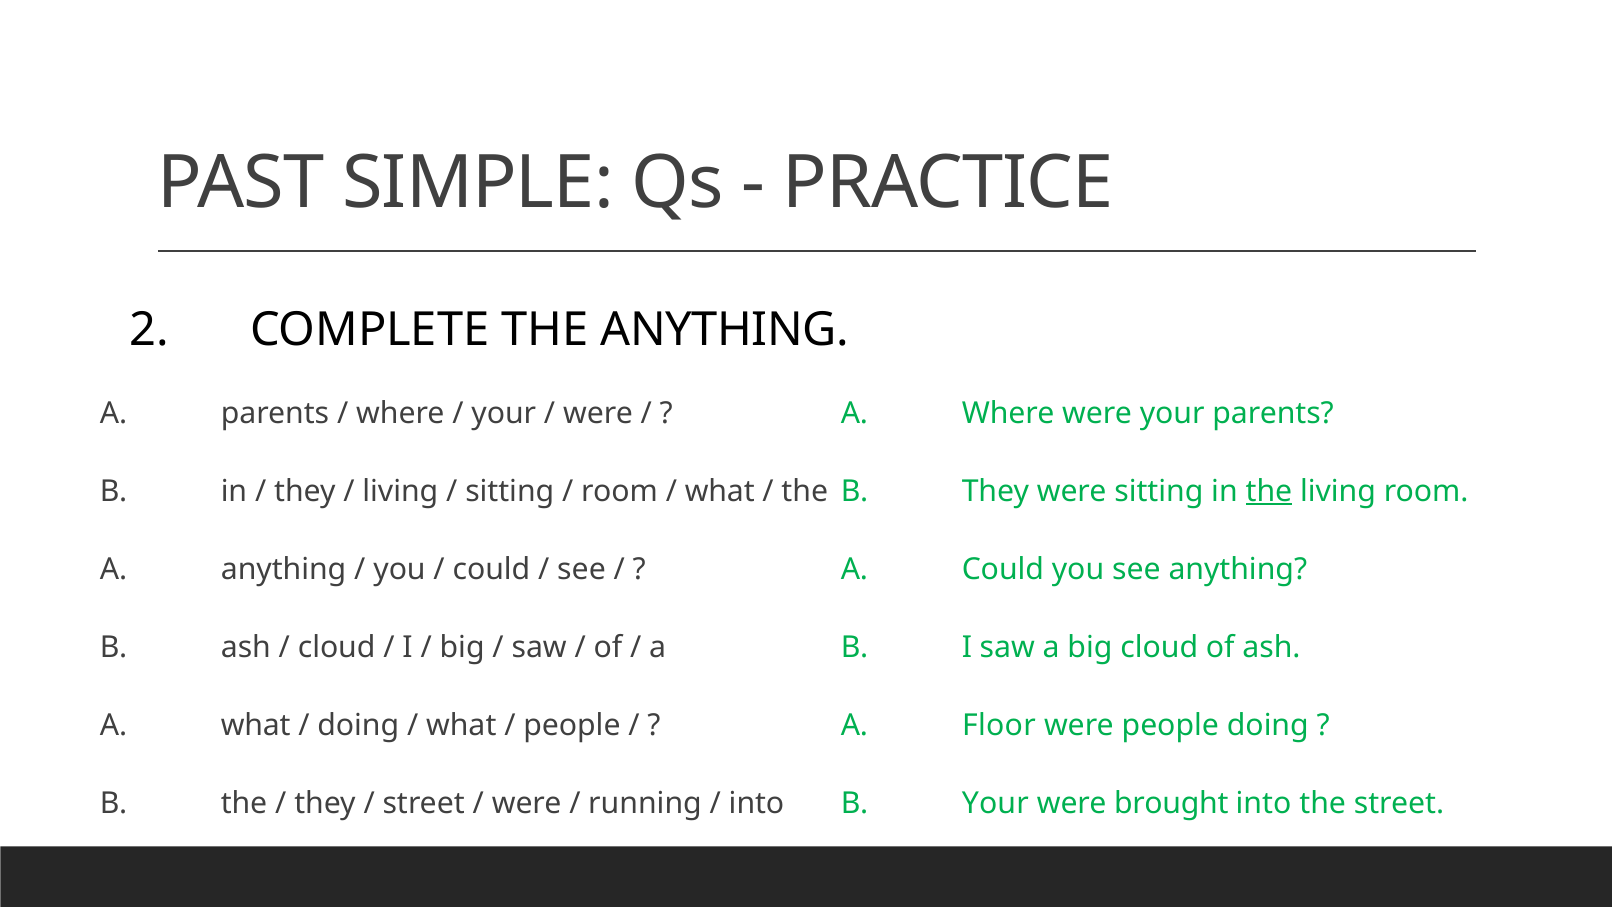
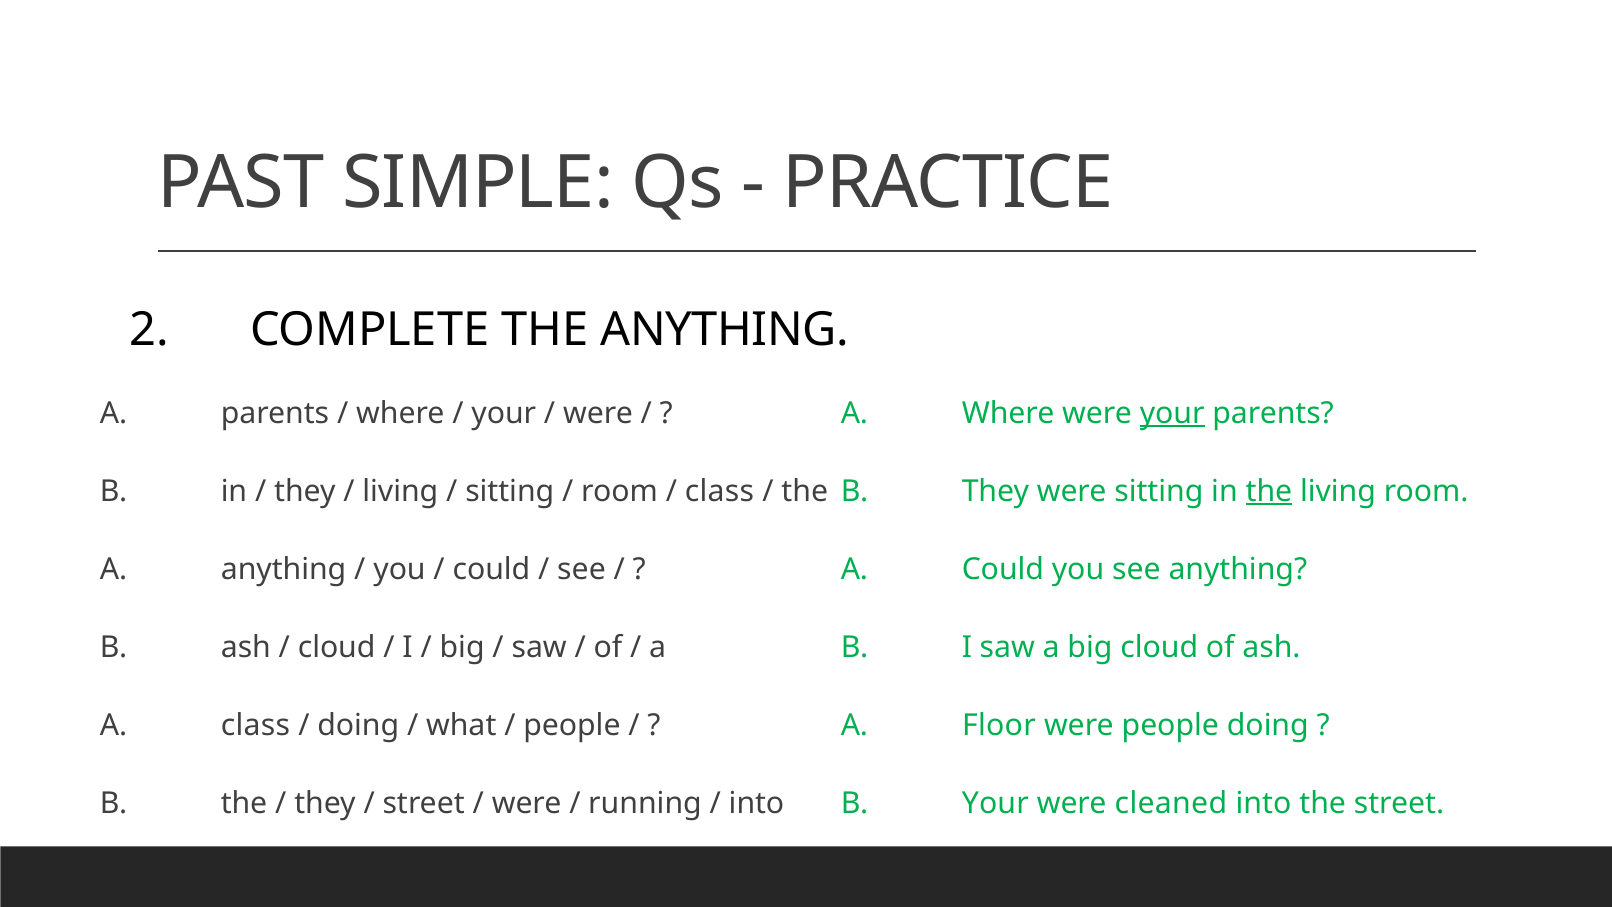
your underline: none -> present (1172, 413)
what: what -> class (720, 492)
A what: what -> class (255, 725)
brought: brought -> cleaned (1171, 803)
